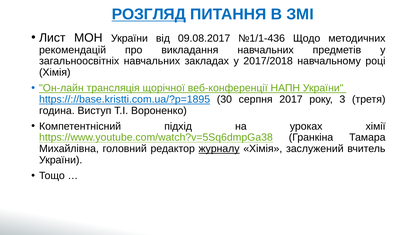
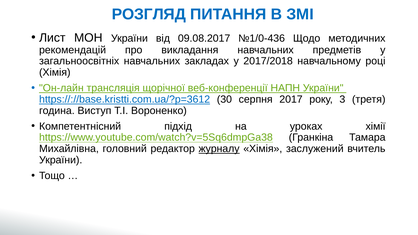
РОЗГЛЯД underline: present -> none (149, 14)
№1/1-436: №1/1-436 -> №1/0-436 (262, 38)
https://://base.kristti.com.ua/?p=1895: https://://base.kristti.com.ua/?p=1895 -> https://://base.kristti.com.ua/?p=3612 (125, 99)
